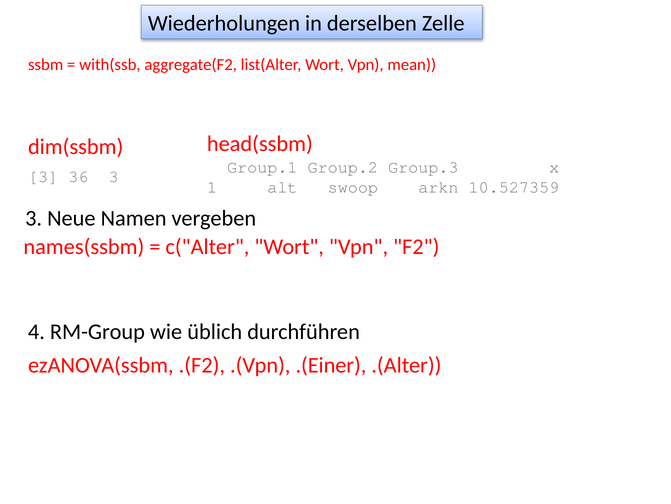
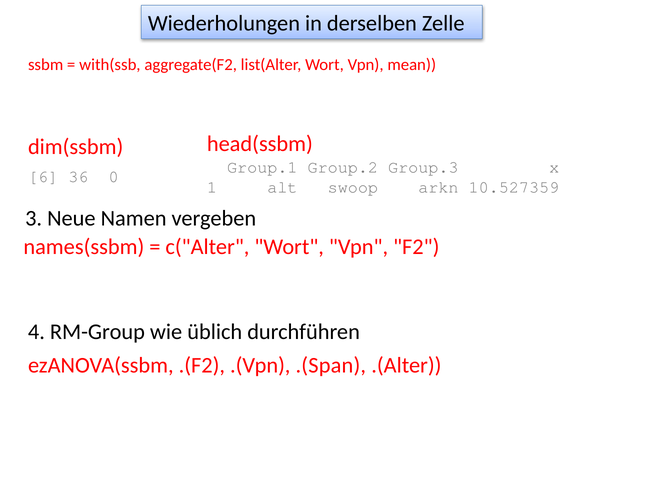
3: 3 -> 6 (43, 177)
36 3: 3 -> 0 (114, 177)
.(Einer: .(Einer -> .(Span (331, 365)
